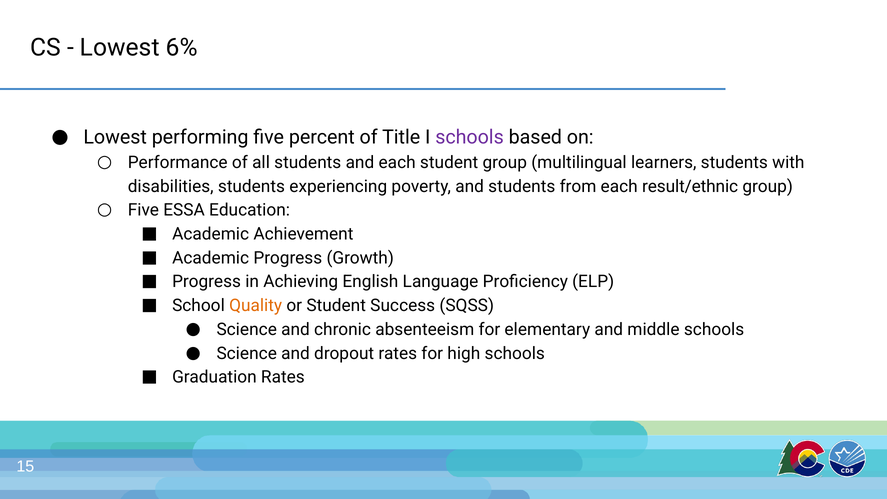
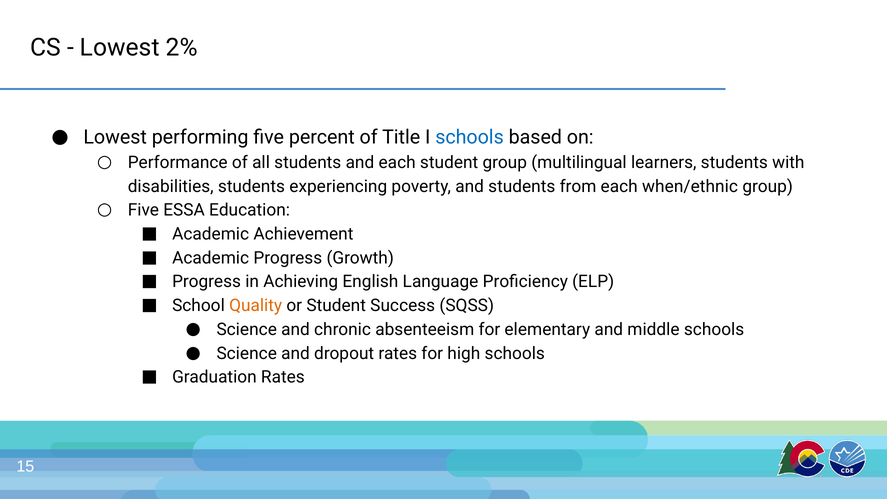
6%: 6% -> 2% (182, 48)
schools colour: purple -> blue (470, 137)
result/ethnic: result/ethnic -> when/ethnic (690, 186)
